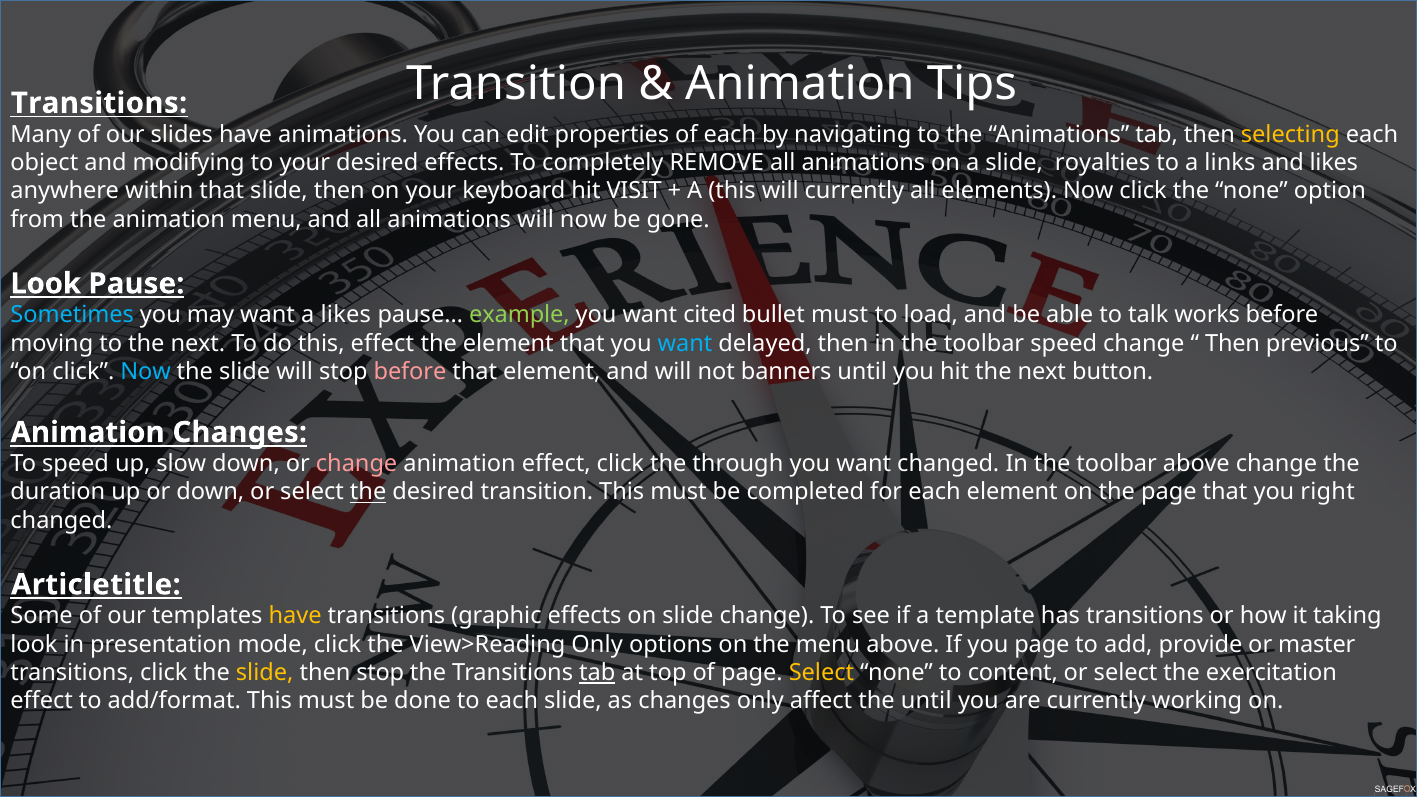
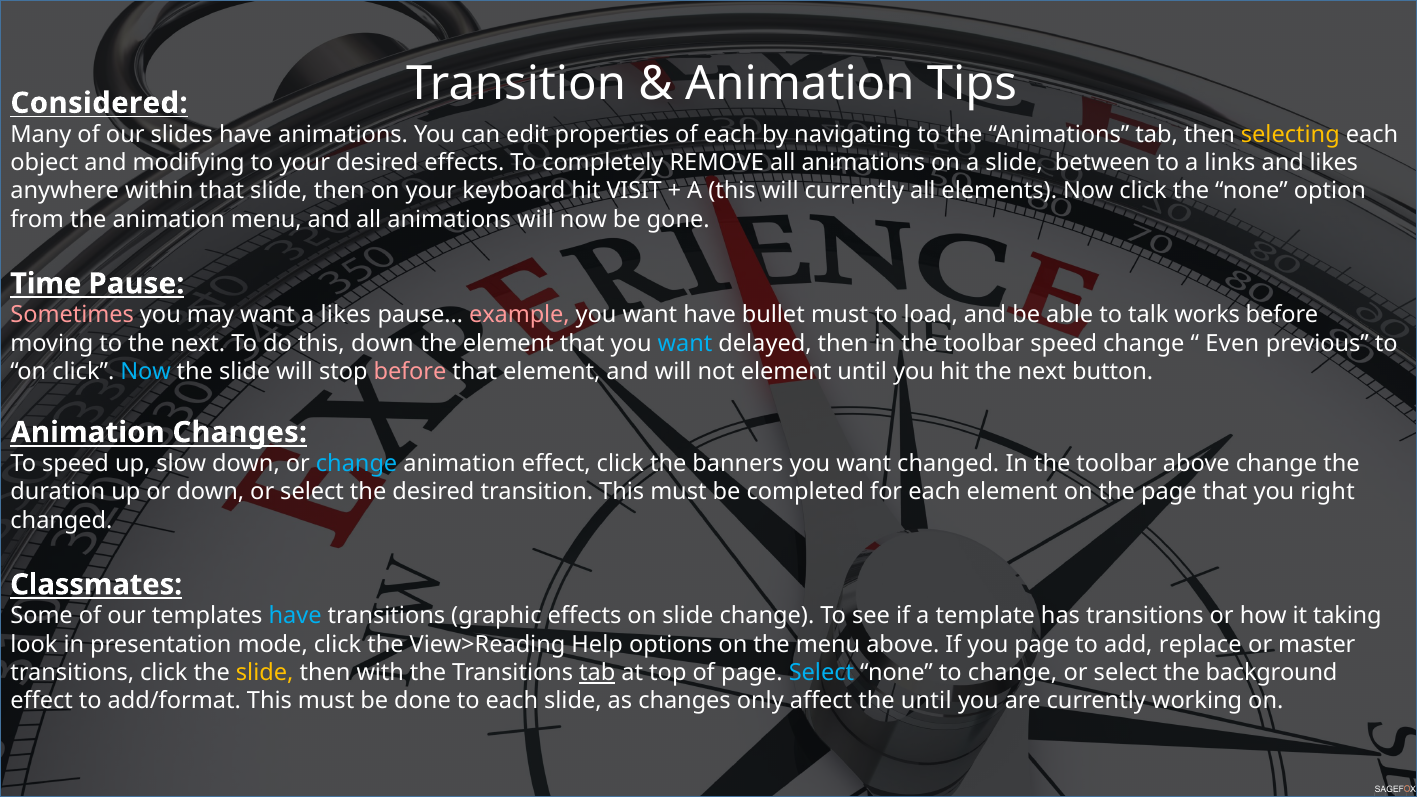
Transitions: Transitions -> Considered (99, 103)
royalties: royalties -> between (1103, 163)
Look: Look -> Time (46, 284)
Sometimes colour: light blue -> pink (72, 315)
example colour: light green -> pink (519, 315)
want cited: cited -> have (710, 315)
this effect: effect -> down (382, 343)
Then: Then -> Even (1232, 343)
not banners: banners -> element (786, 372)
change colour: pink -> light blue (357, 464)
through: through -> banners (738, 464)
the underline: present -> none (368, 492)
Articletitle: Articletitle -> Classmates (96, 585)
have colour: yellow -> light blue (295, 616)
View>Reading Only: Only -> Help (597, 645)
provide: provide -> replace (1200, 645)
then stop: stop -> with (380, 673)
Select colour: yellow -> light blue (821, 673)
to content: content -> change (1013, 673)
exercitation: exercitation -> background (1272, 673)
